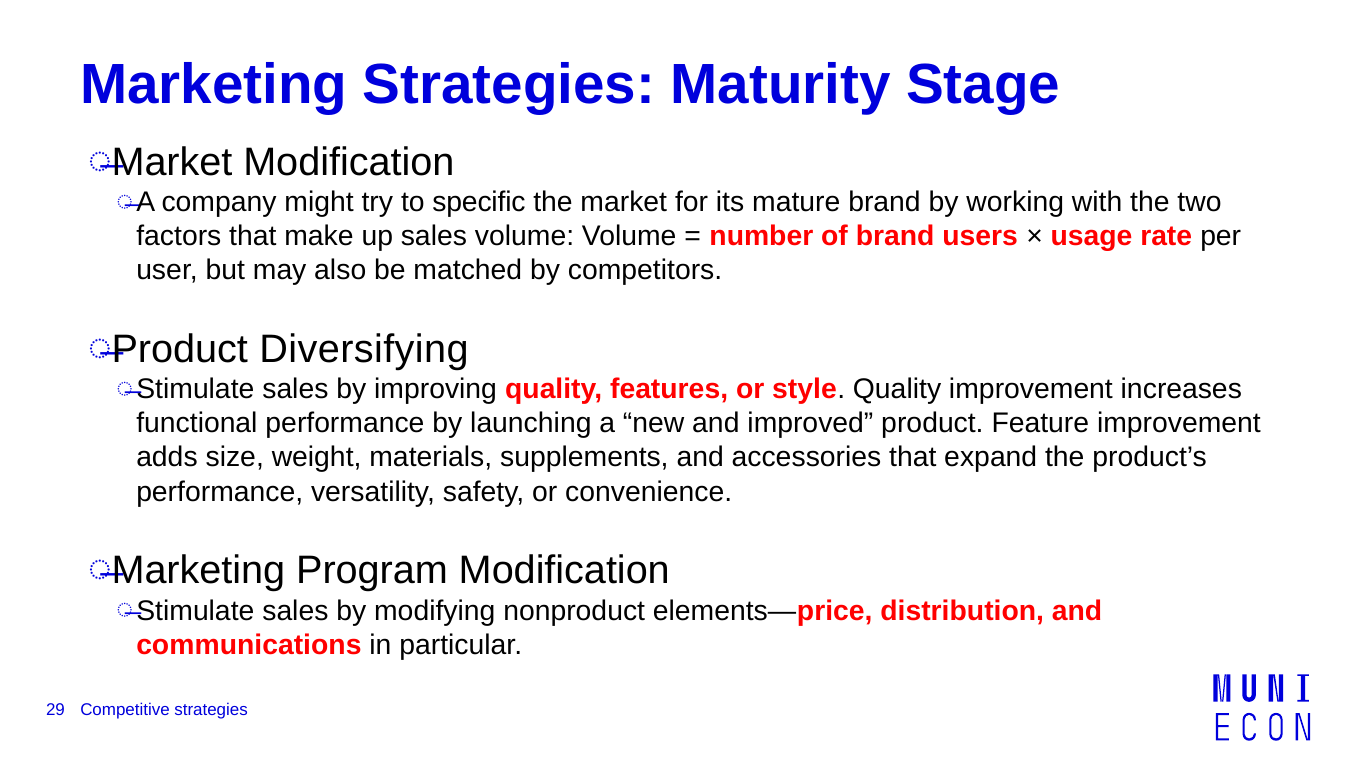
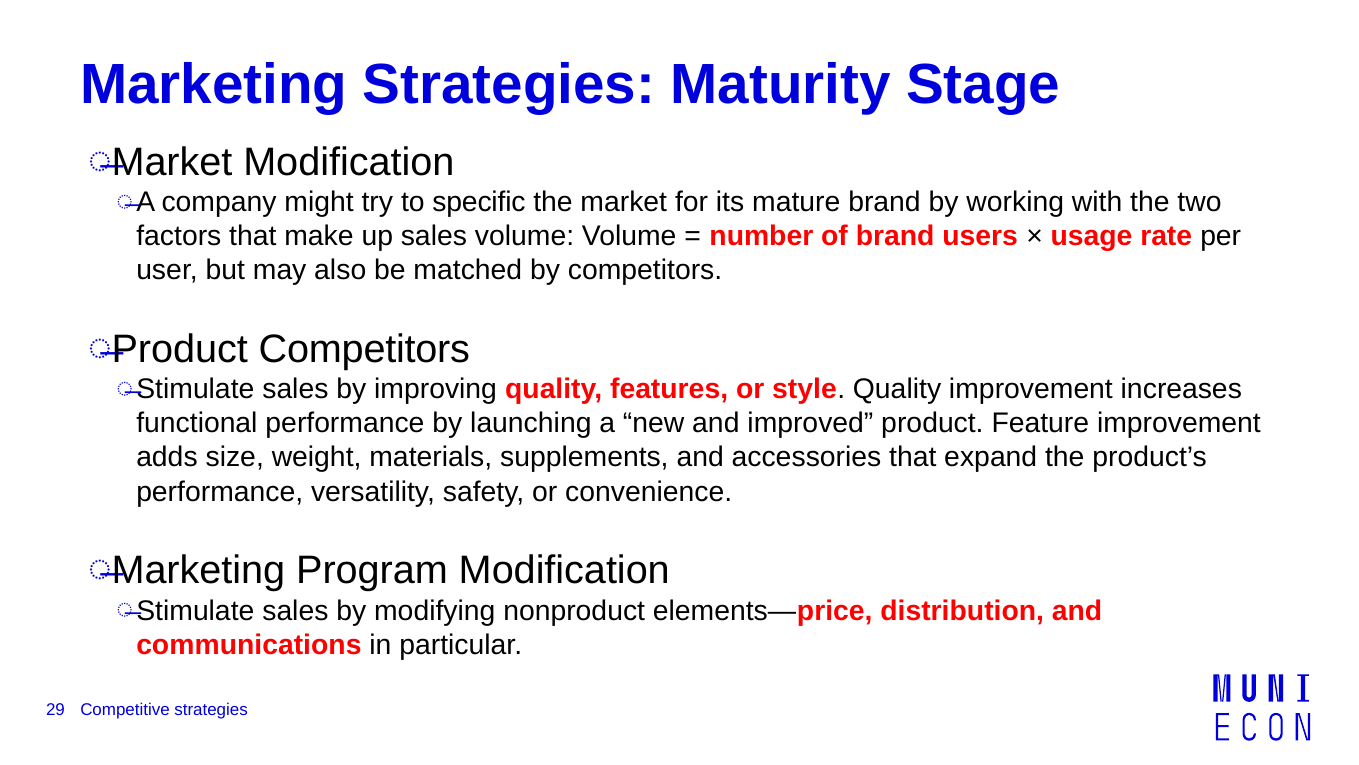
Product Diversifying: Diversifying -> Competitors (364, 349)
